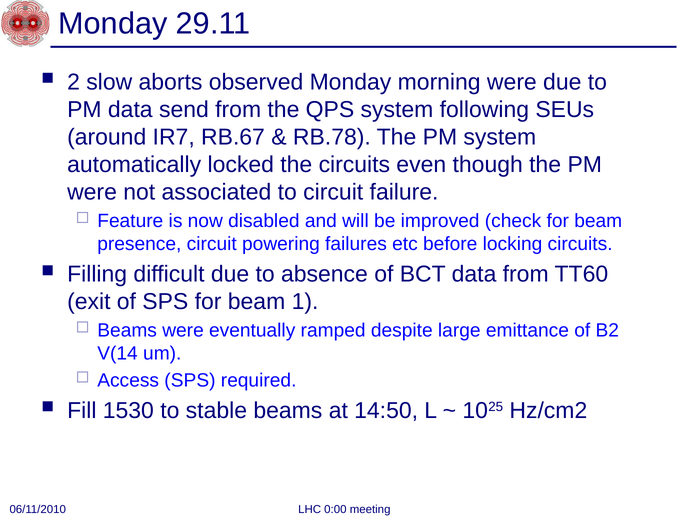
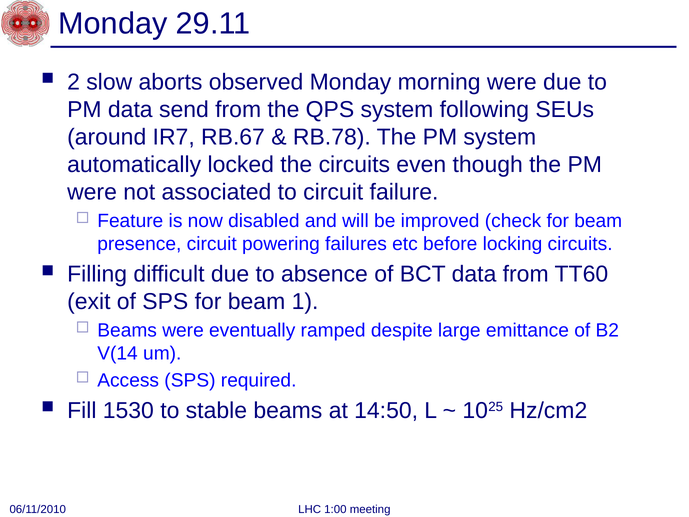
0:00: 0:00 -> 1:00 (335, 509)
